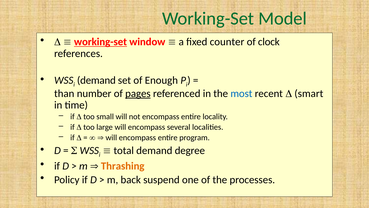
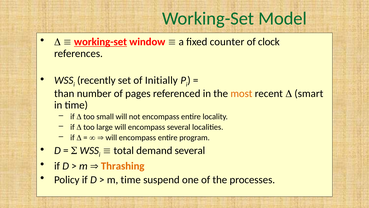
demand: demand -> recently (96, 80)
Enough: Enough -> Initially (161, 80)
pages underline: present -> none (138, 93)
most colour: blue -> orange (241, 93)
demand degree: degree -> several (190, 150)
m back: back -> time (131, 179)
